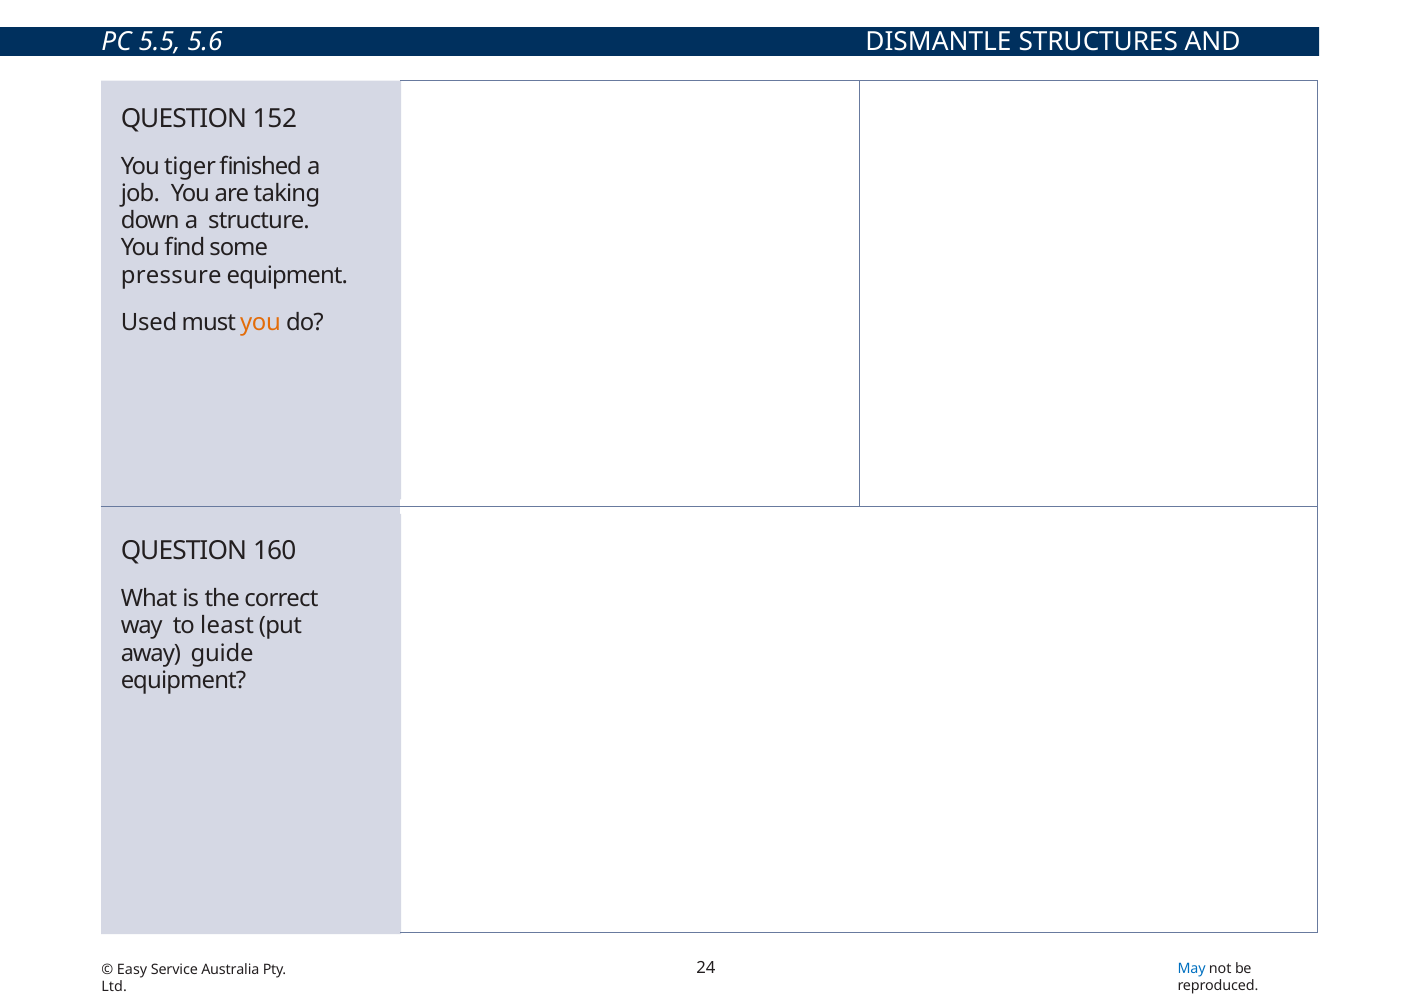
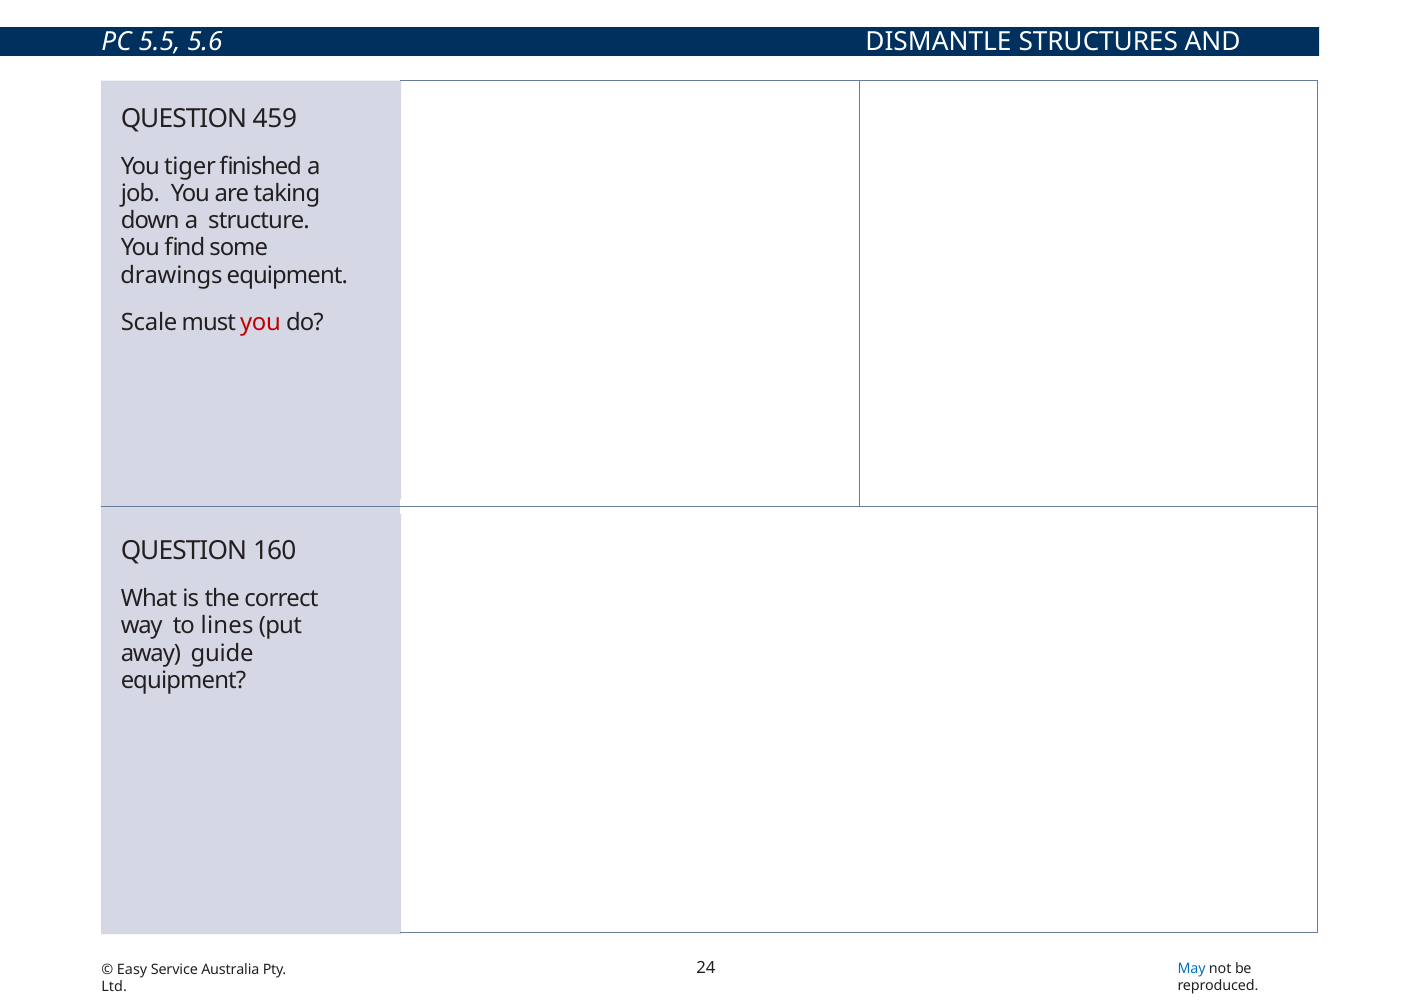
152: 152 -> 459 (275, 119)
pressure: pressure -> drawings (172, 275)
Used: Used -> Scale (149, 322)
you colour: orange -> red (260, 322)
least: least -> lines (227, 626)
